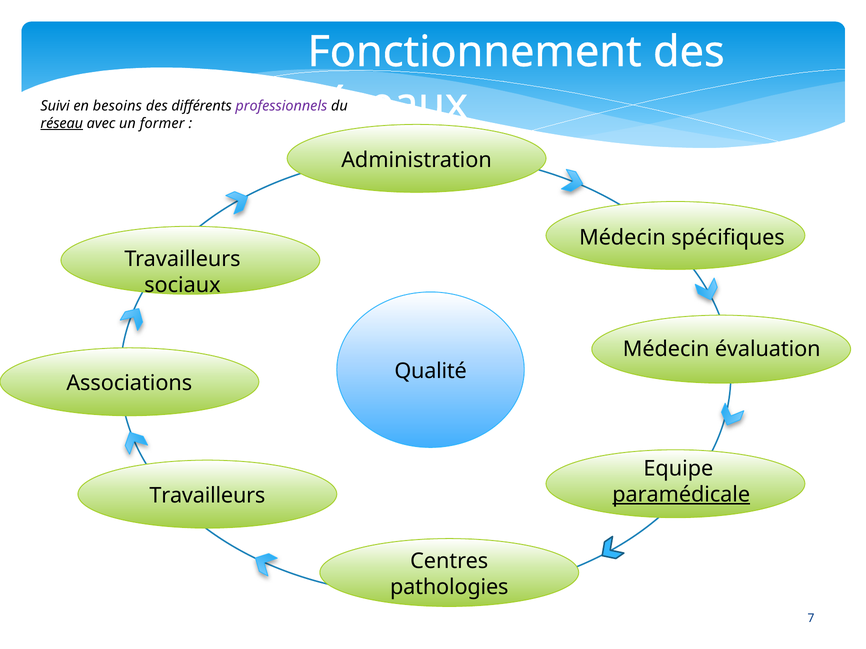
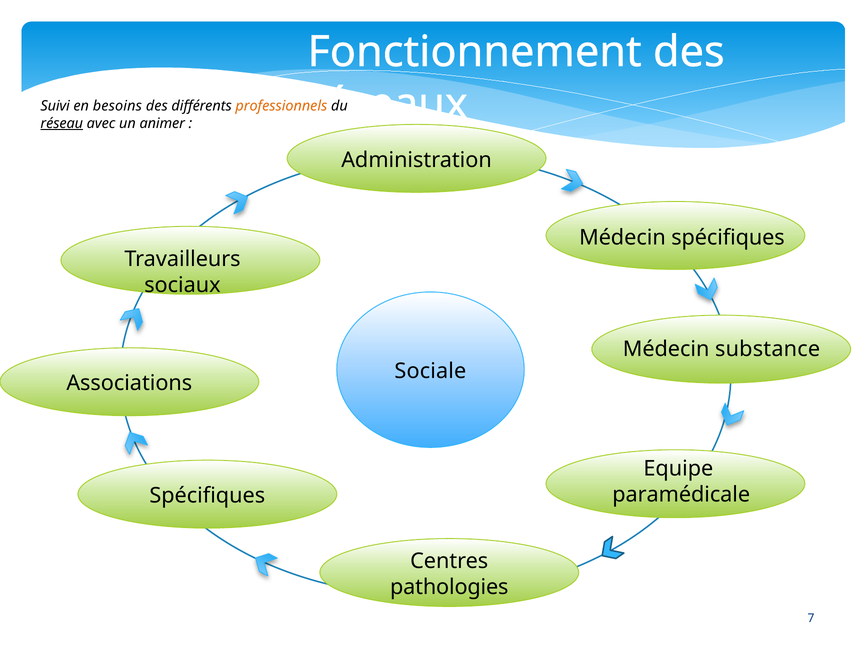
professionnels colour: purple -> orange (281, 106)
former: former -> animer (162, 123)
évaluation: évaluation -> substance (768, 349)
Qualité: Qualité -> Sociale (430, 371)
paramédicale underline: present -> none (681, 495)
Travailleurs: Travailleurs -> Spécifiques (207, 496)
